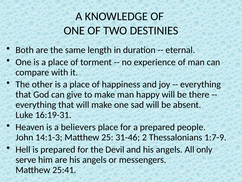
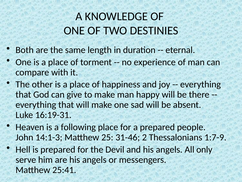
believers: believers -> following (78, 127)
